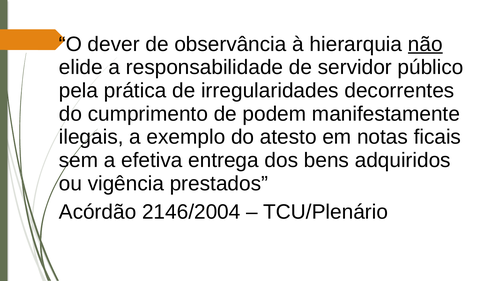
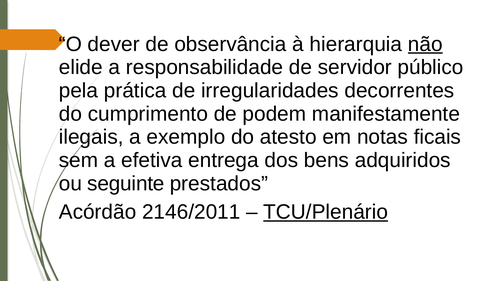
vigência: vigência -> seguinte (126, 184)
2146/2004: 2146/2004 -> 2146/2011 (191, 212)
TCU/Plenário underline: none -> present (326, 212)
